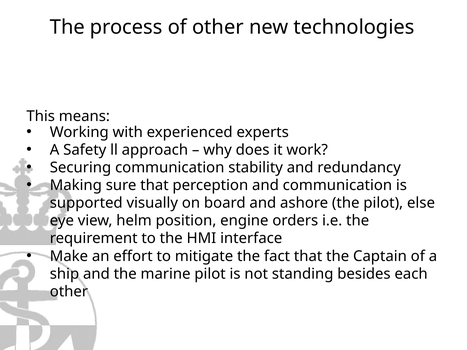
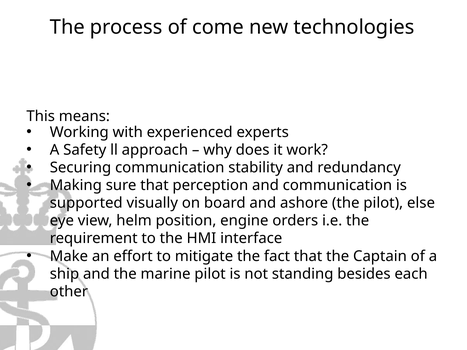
of other: other -> come (218, 27)
